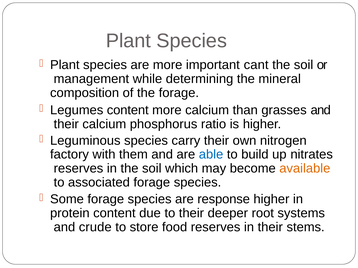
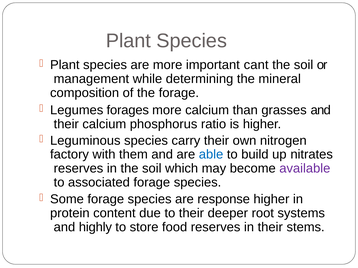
Legumes content: content -> forages (128, 110)
available colour: orange -> purple (305, 169)
crude: crude -> highly (95, 227)
